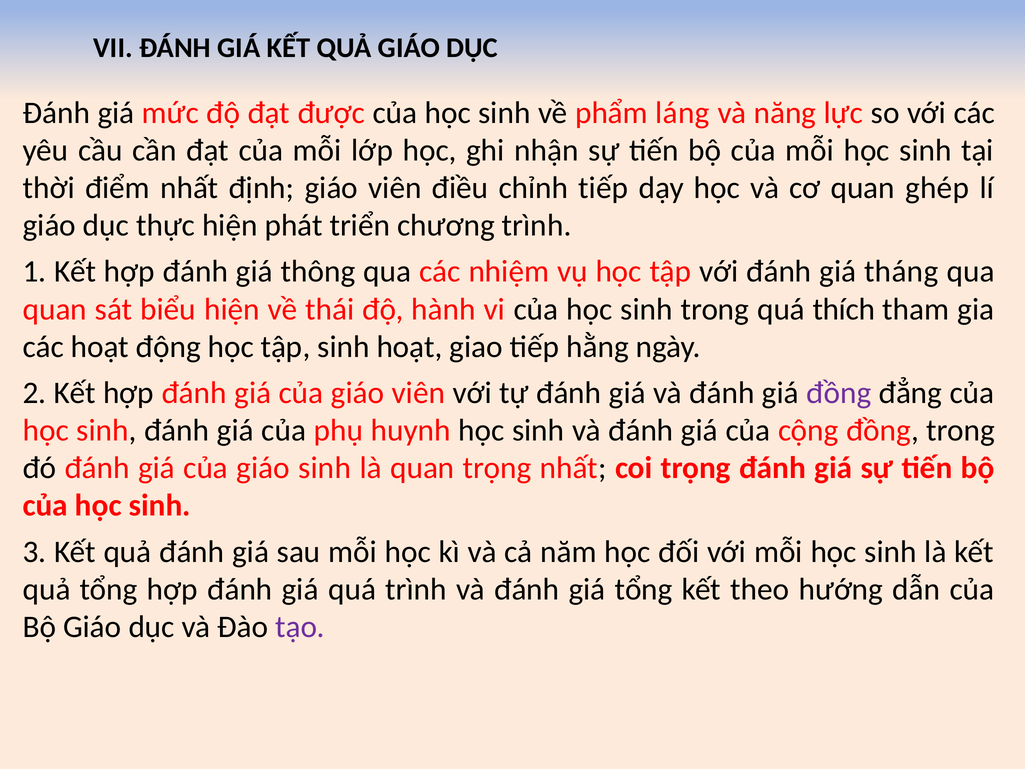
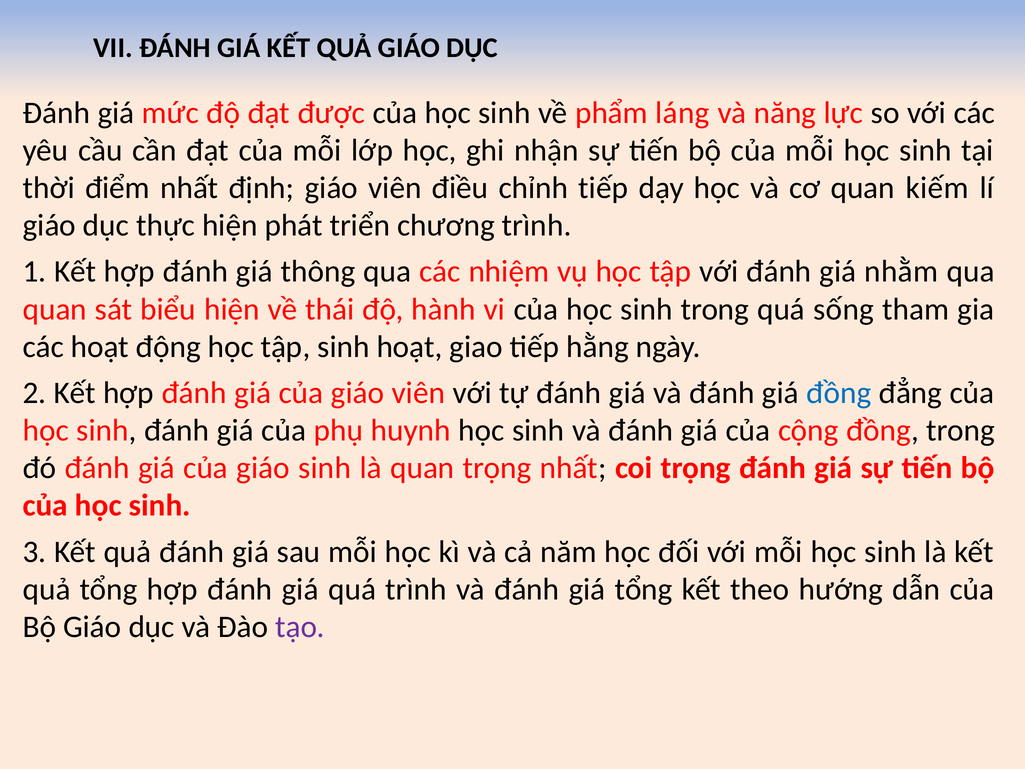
ghép: ghép -> kiếm (937, 188)
tháng: tháng -> nhằm (901, 272)
thích: thích -> sống (844, 309)
đồng colour: purple -> blue (839, 393)
